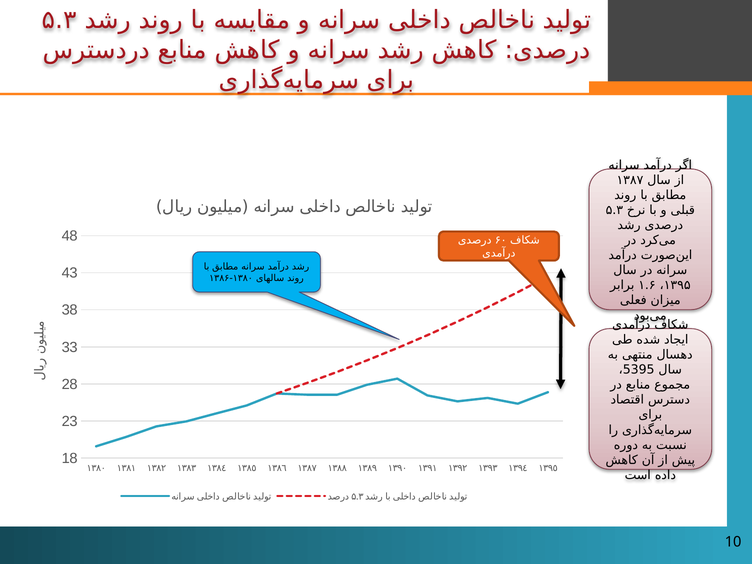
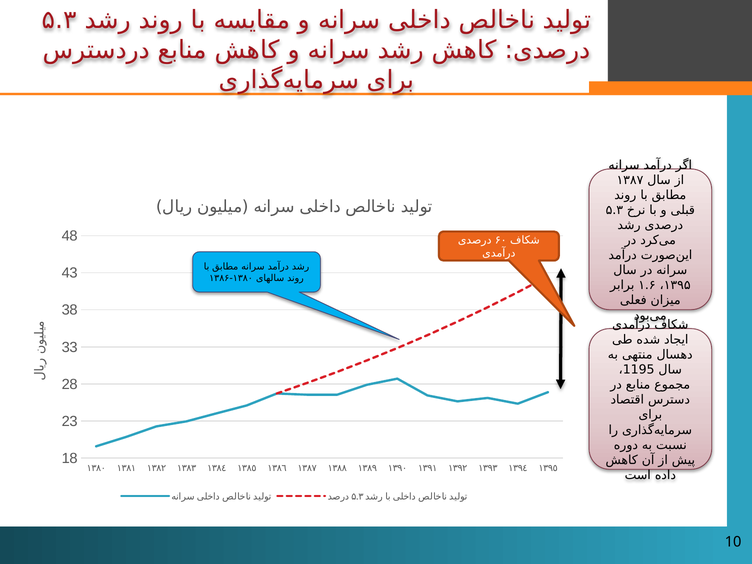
5395: 5395 -> 1195 (639, 370)
